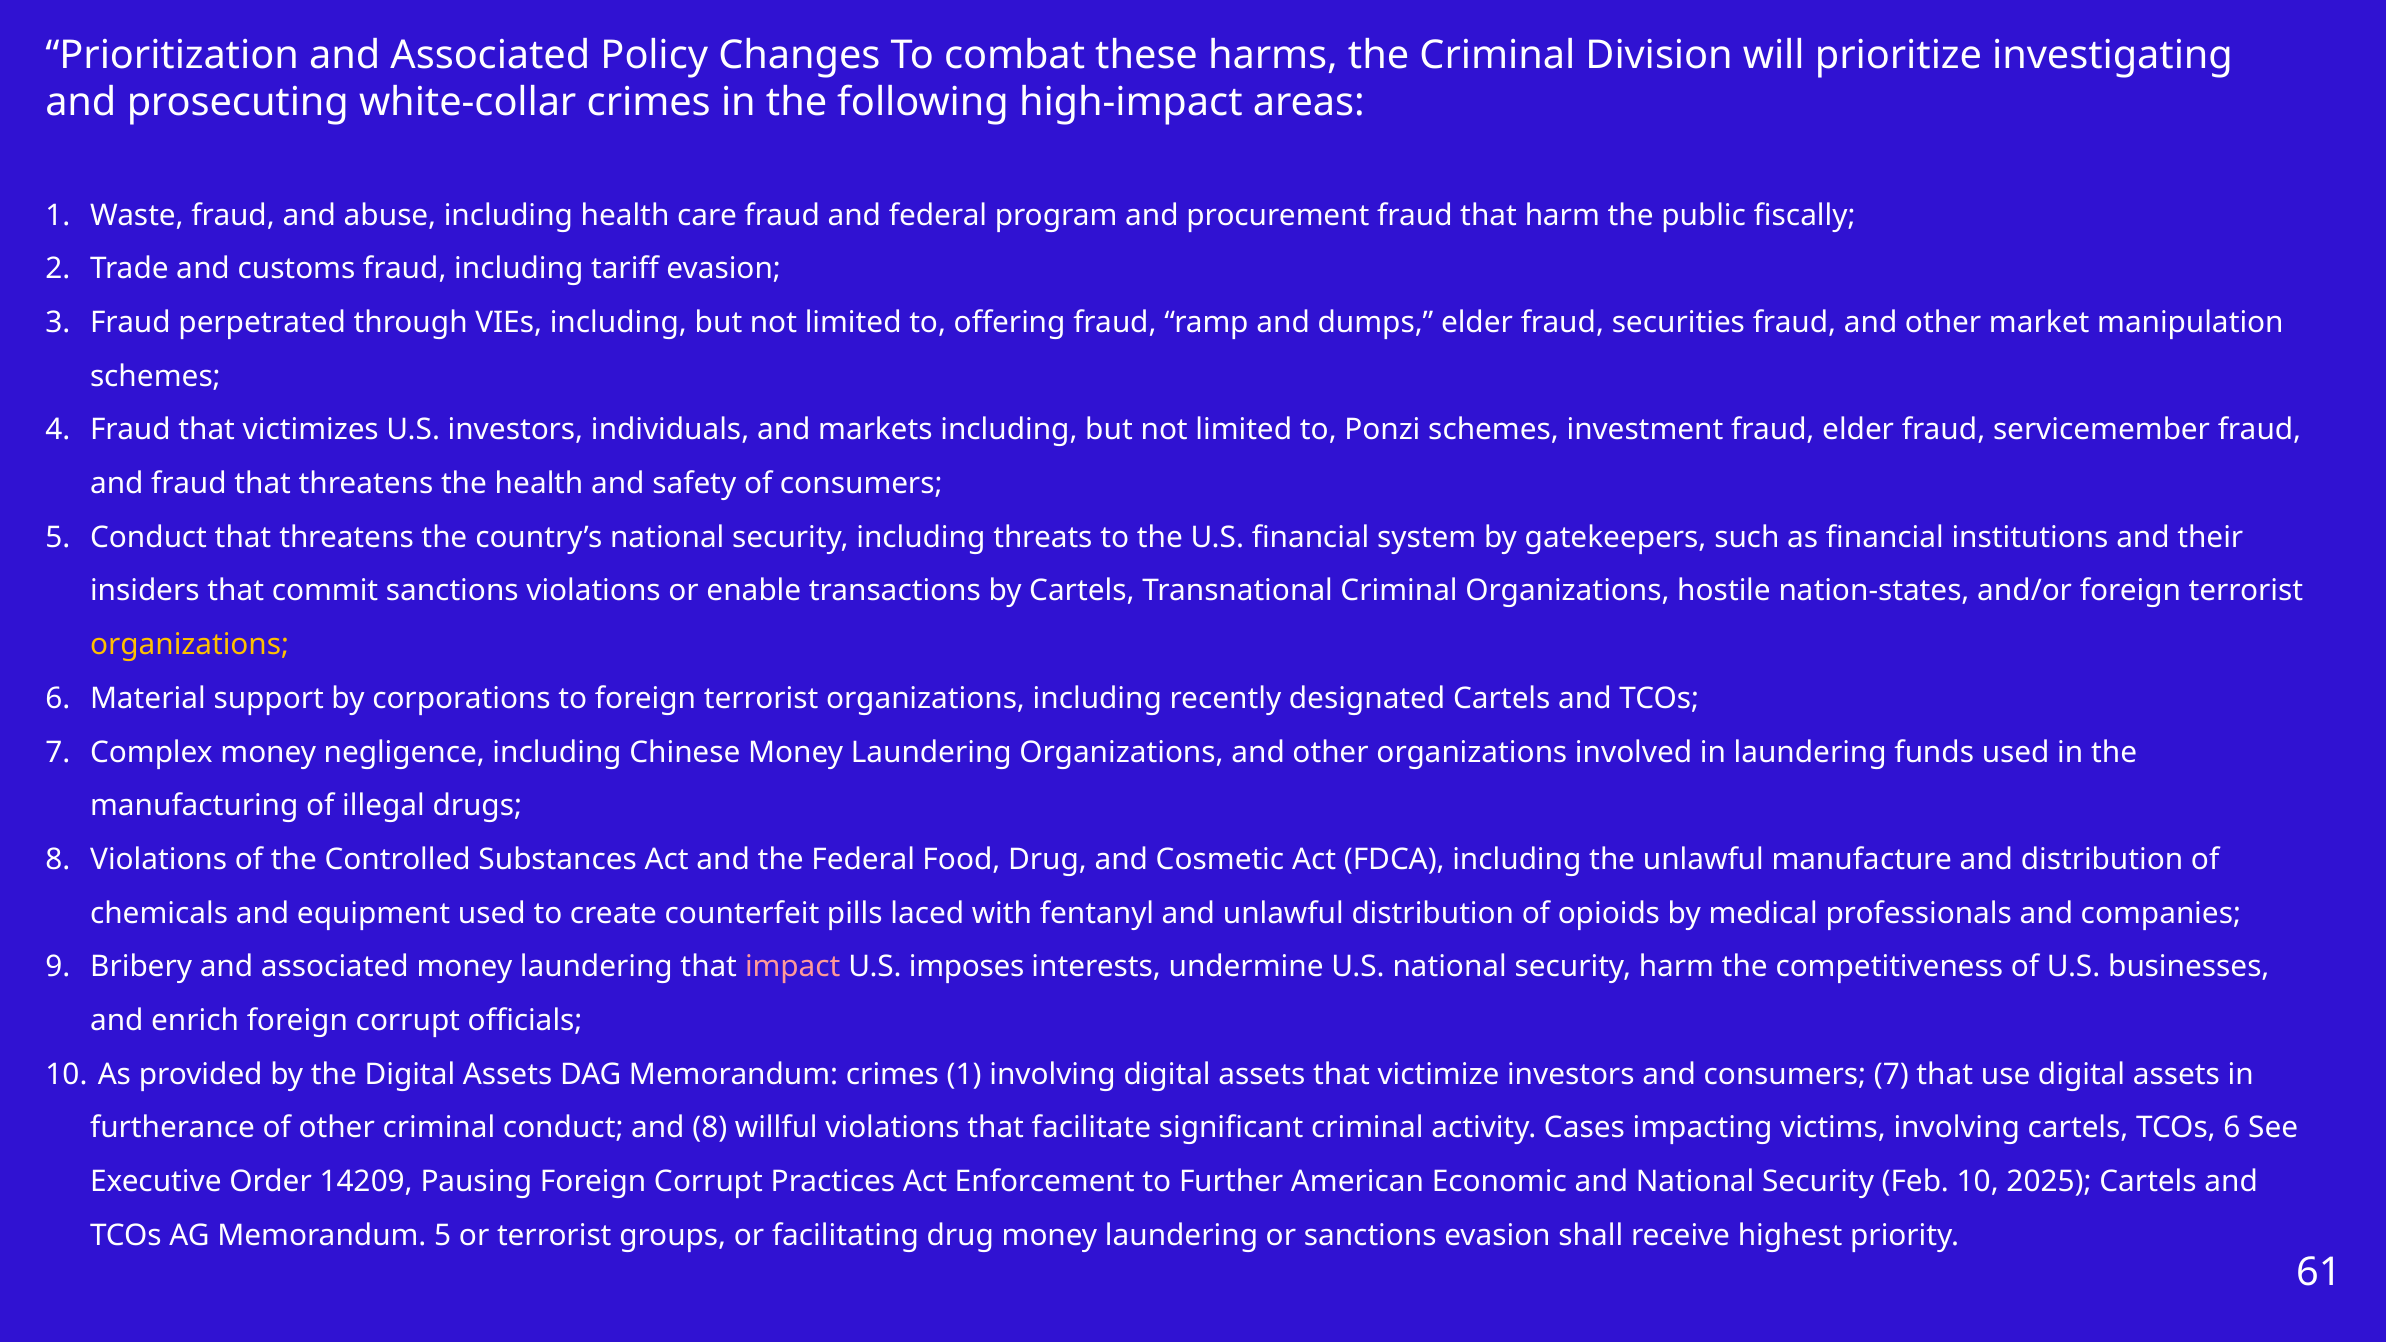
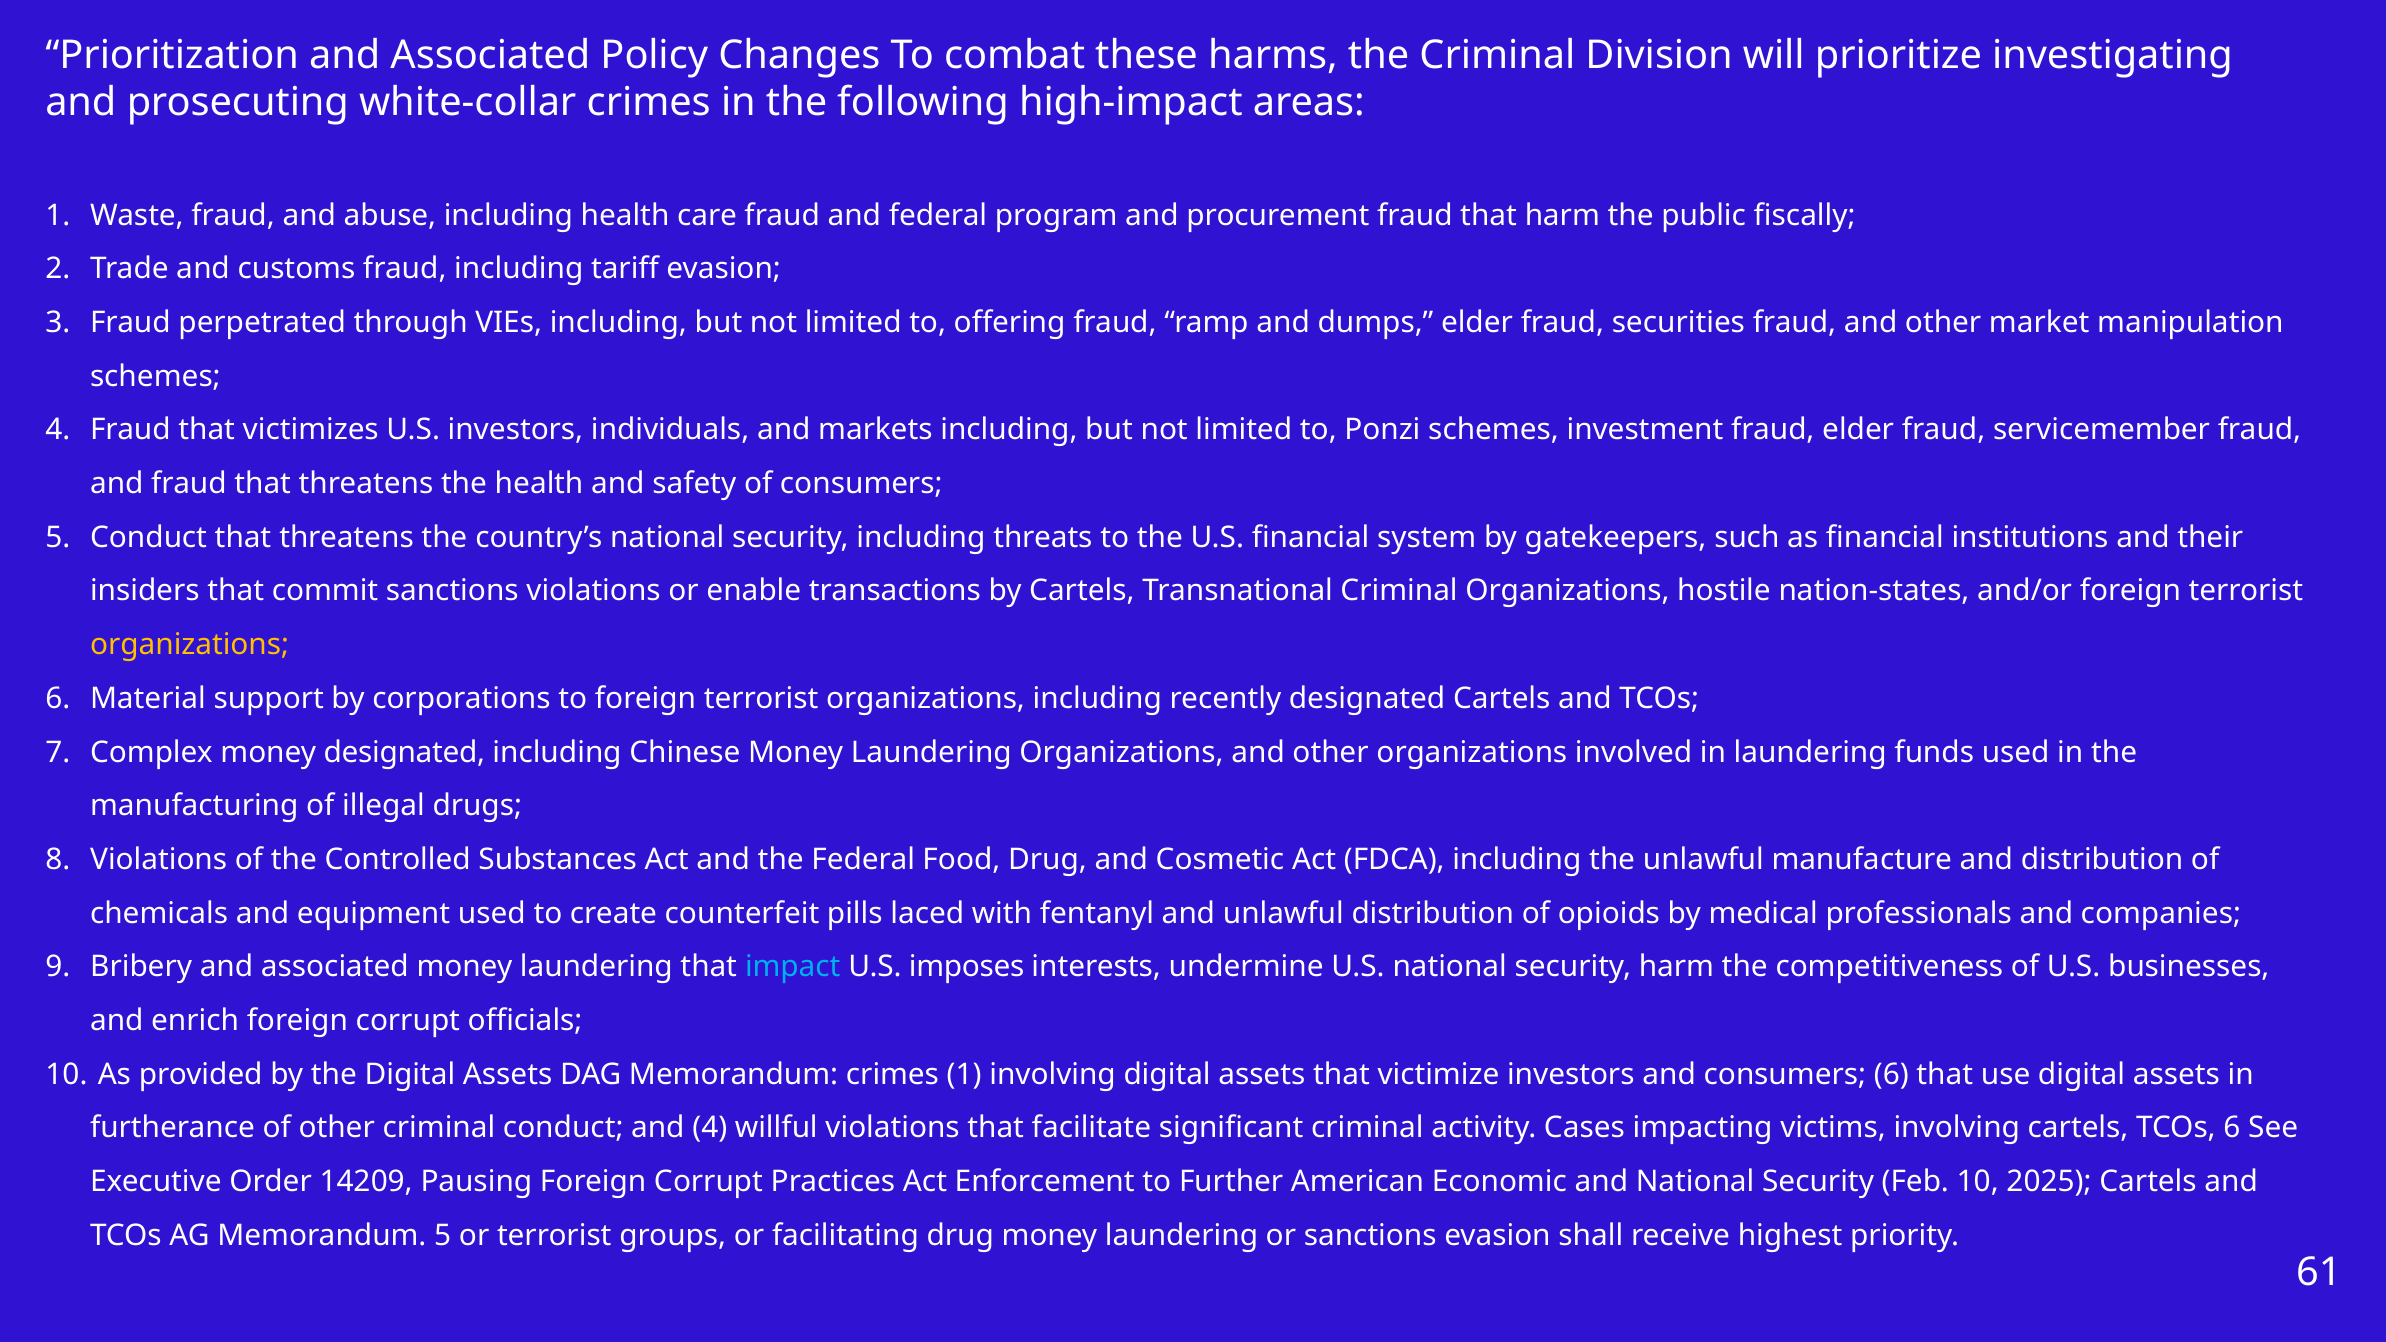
money negligence: negligence -> designated (404, 752)
impact colour: pink -> light blue (793, 967)
consumers 7: 7 -> 6 (1891, 1074)
and 8: 8 -> 4 (710, 1128)
